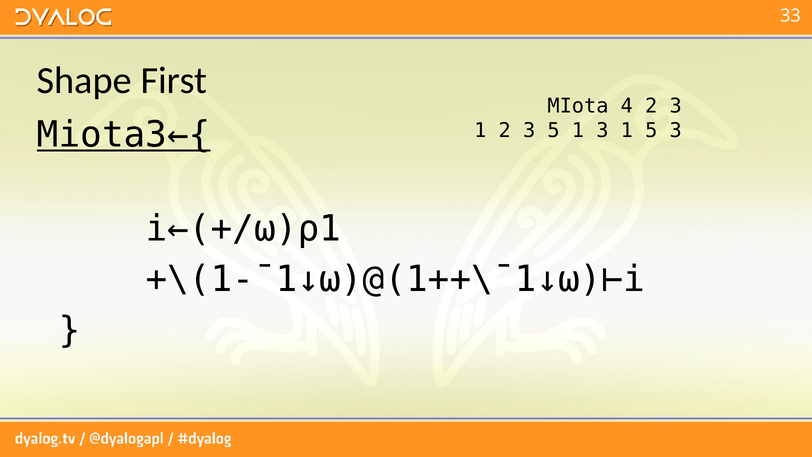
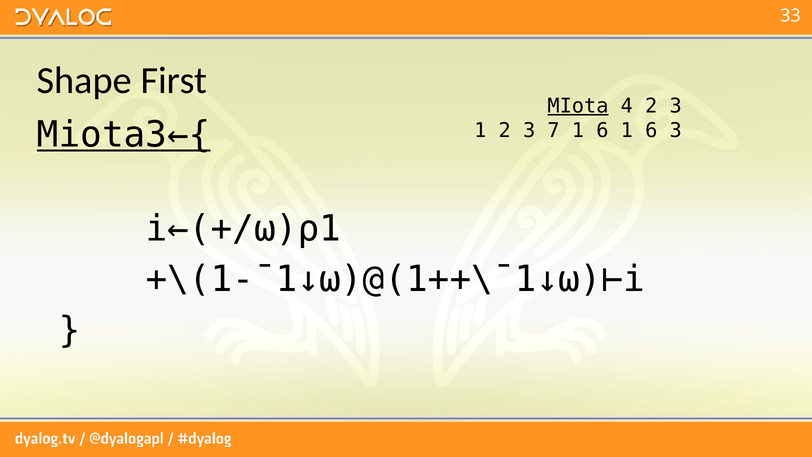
MIota underline: none -> present (578, 106)
3 5: 5 -> 7 (554, 130)
3: 3 -> 6 (602, 130)
5: 5 -> 6 (651, 130)
